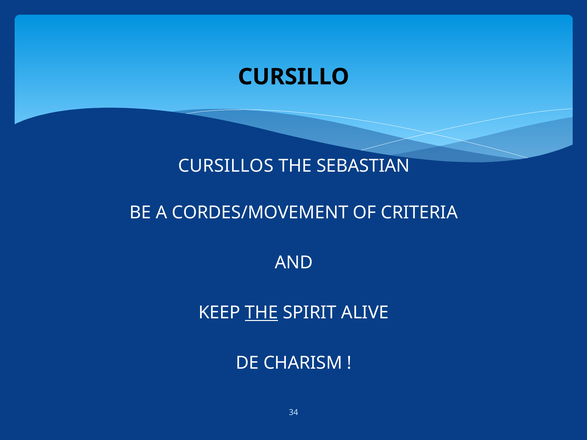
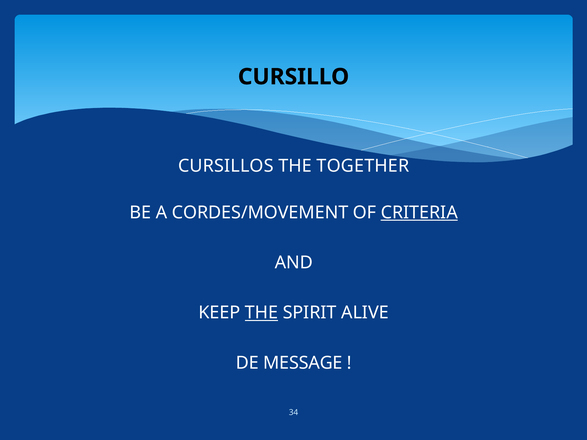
SEBASTIAN: SEBASTIAN -> TOGETHER (363, 166)
CRITERIA underline: none -> present (419, 213)
CHARISM: CHARISM -> MESSAGE (303, 363)
